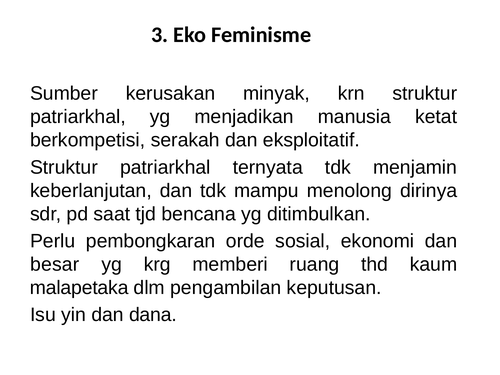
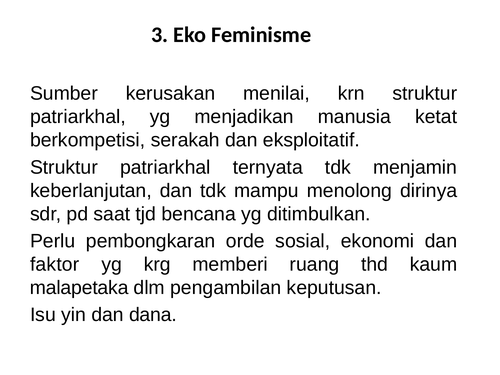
minyak: minyak -> menilai (277, 94)
besar: besar -> faktor (55, 264)
